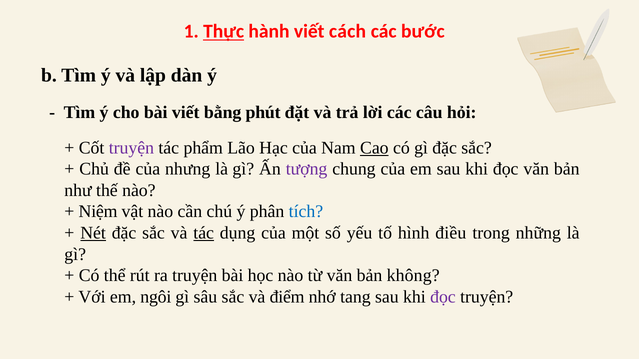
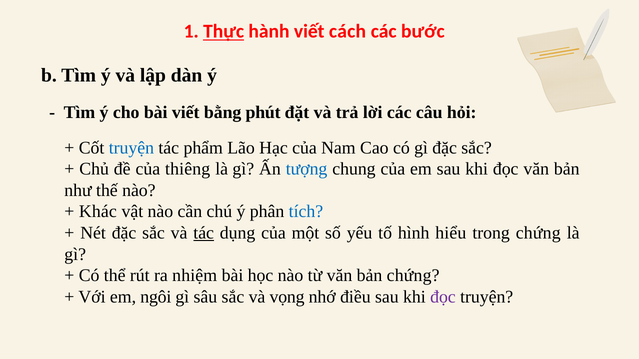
truyện colour: purple -> blue (131, 148)
Cao underline: present -> none (374, 148)
nhưng: nhưng -> thiêng (188, 169)
tượng colour: purple -> blue (307, 169)
Niệm: Niệm -> Khác (98, 212)
Nét underline: present -> none (93, 233)
điều: điều -> hiểu (451, 233)
trong những: những -> chứng (538, 233)
ra truyện: truyện -> nhiệm (195, 276)
bản không: không -> chứng (413, 276)
điểm: điểm -> vọng (287, 297)
tang: tang -> điều (355, 297)
